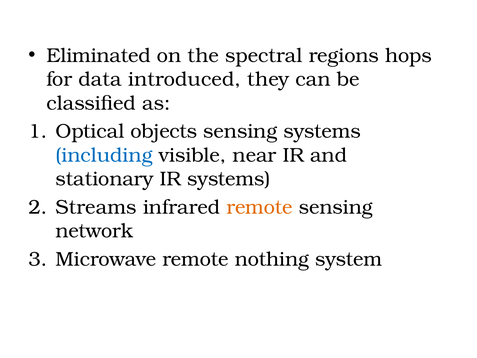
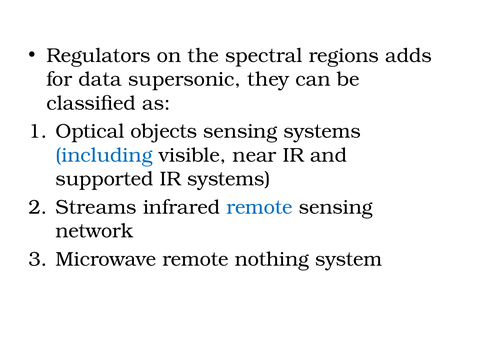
Eliminated: Eliminated -> Regulators (99, 55)
hops: hops -> adds (409, 55)
introduced: introduced -> supersonic (185, 79)
stationary: stationary -> supported (104, 179)
remote colour: orange -> blue (259, 207)
